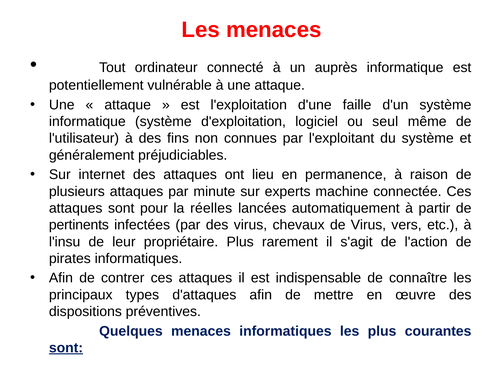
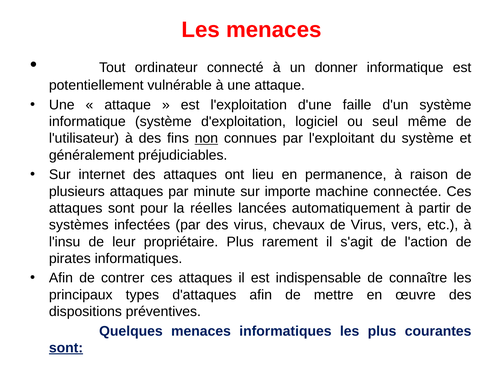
auprès: auprès -> donner (336, 67)
non underline: none -> present (206, 138)
experts: experts -> importe (288, 191)
pertinents: pertinents -> systèmes (79, 225)
